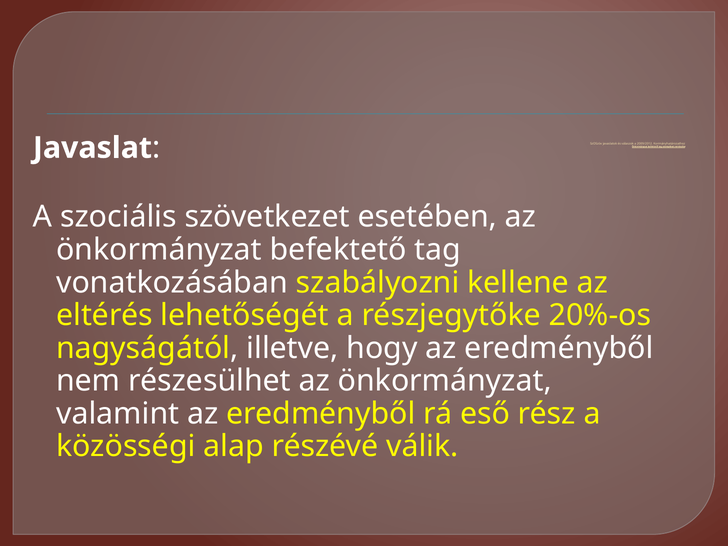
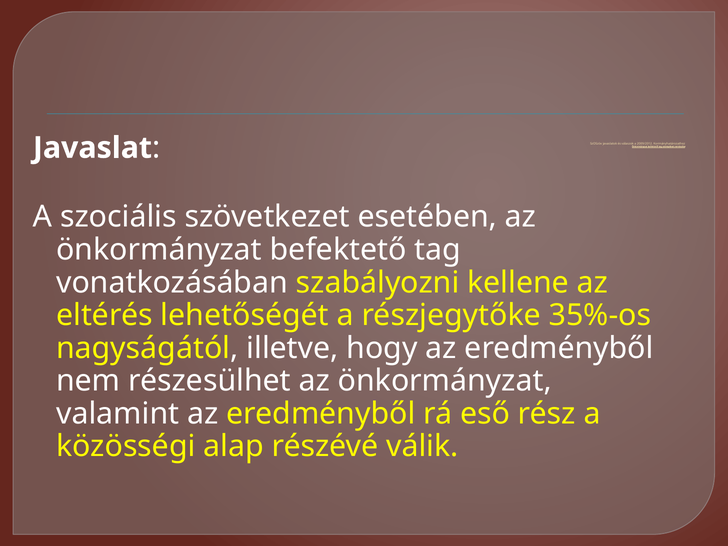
20%-os: 20%-os -> 35%-os (600, 315)
